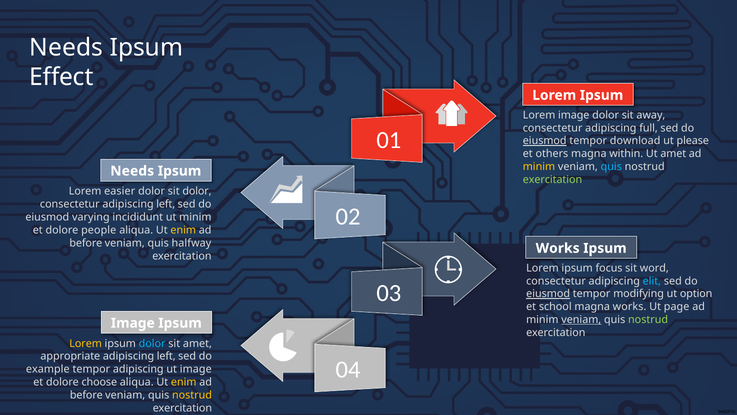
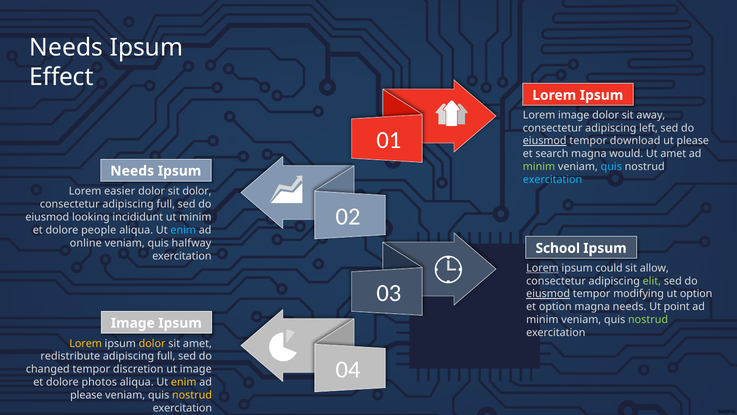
full: full -> left (649, 128)
others: others -> search (552, 154)
within: within -> would (626, 154)
minim colour: yellow -> light green (539, 167)
exercitation colour: light green -> light blue (552, 179)
consectetur adipiscing left: left -> full (166, 204)
varying: varying -> looking (91, 217)
enim colour: yellow -> light blue (183, 230)
before: before -> online (86, 243)
Works: Works -> School (558, 248)
Lorem underline: none -> present (542, 268)
focus: focus -> could (609, 268)
word: word -> allow (654, 268)
elit colour: light blue -> light green (652, 281)
et school: school -> option (555, 306)
magna works: works -> needs (630, 306)
page: page -> point (677, 306)
veniam underline: present -> none (581, 319)
dolor colour: light blue -> yellow (152, 343)
appropriate: appropriate -> redistribute (70, 356)
left: left -> full (166, 356)
example: example -> changed (48, 369)
tempor adipiscing: adipiscing -> discretion (138, 369)
choose: choose -> photos (99, 382)
before: before -> please (86, 395)
